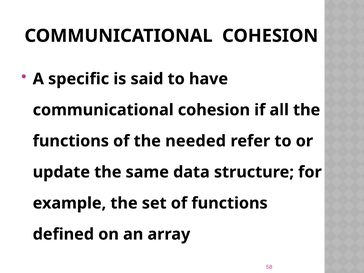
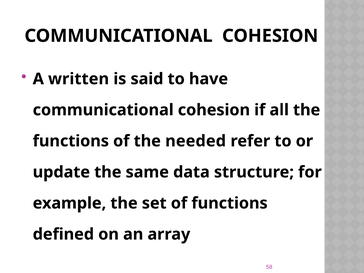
specific: specific -> written (79, 79)
